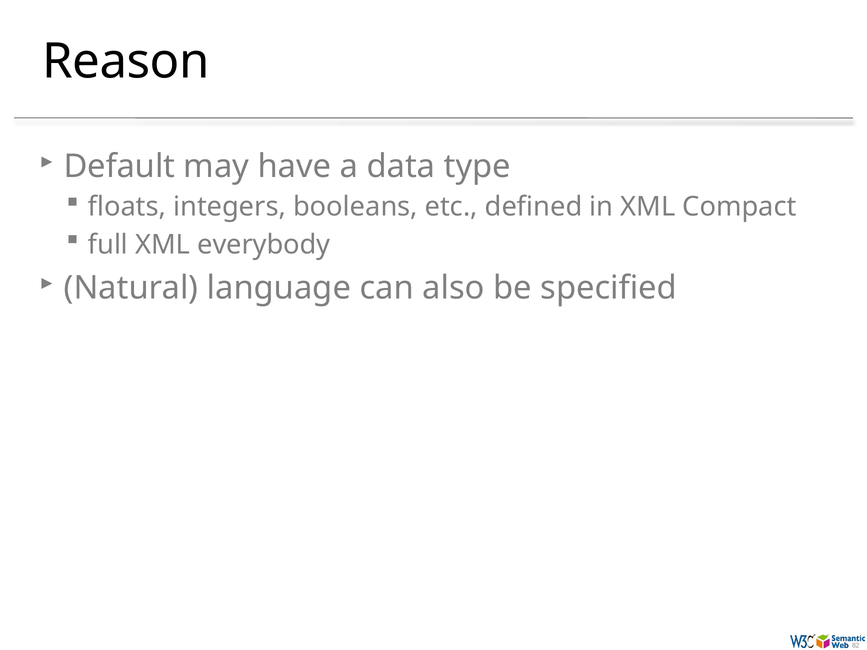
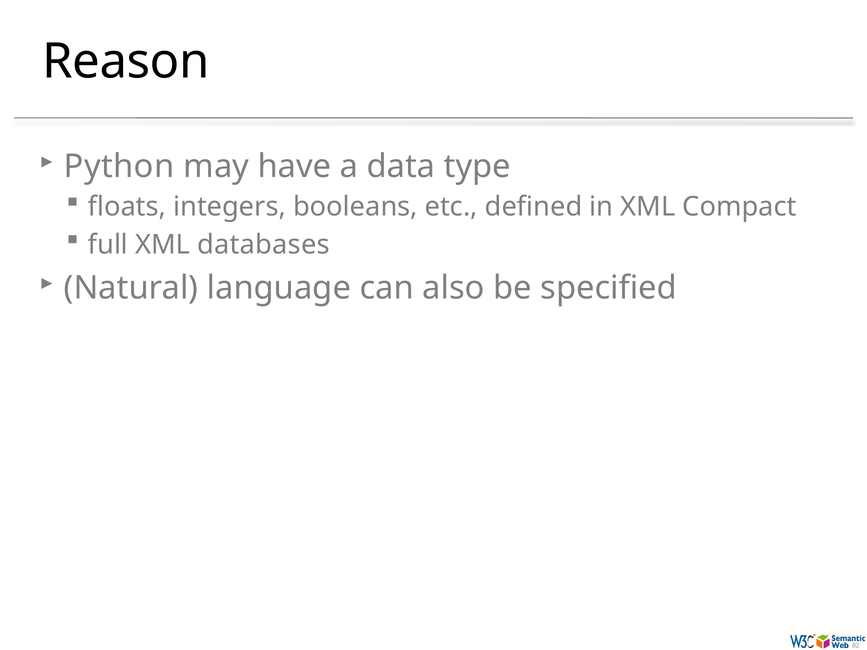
Default: Default -> Python (119, 167)
everybody: everybody -> databases (264, 245)
